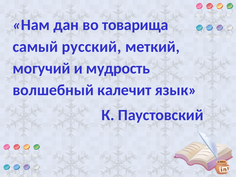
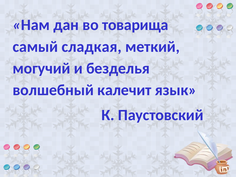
русский: русский -> сладкая (92, 47)
мудрость: мудрость -> безделья (118, 68)
